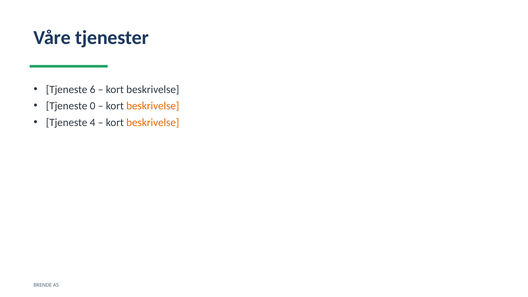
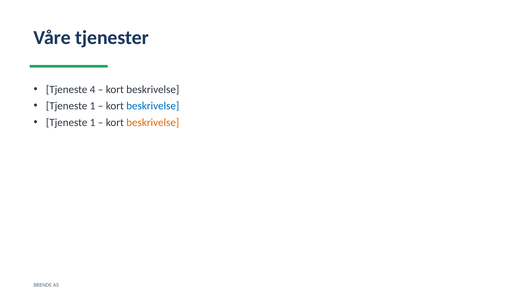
6: 6 -> 4 (93, 89)
0: 0 -> 1 (93, 106)
beskrivelse colour: orange -> blue (153, 106)
4: 4 -> 1 (93, 122)
